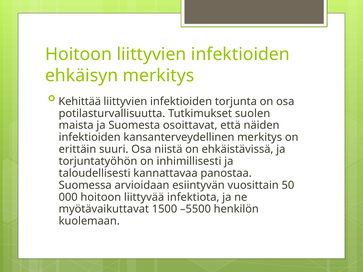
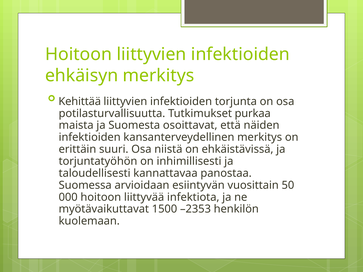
suolen: suolen -> purkaa (253, 113)
–5500: –5500 -> –2353 (195, 209)
